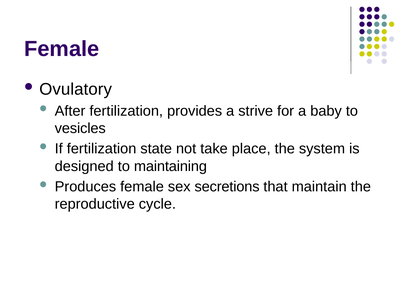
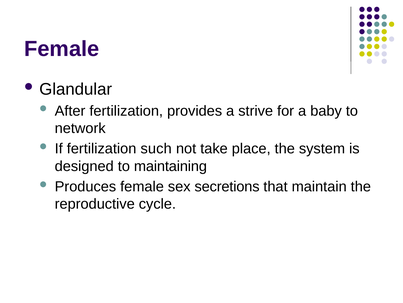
Ovulatory: Ovulatory -> Glandular (76, 89)
vesicles: vesicles -> network (80, 128)
state: state -> such (156, 148)
